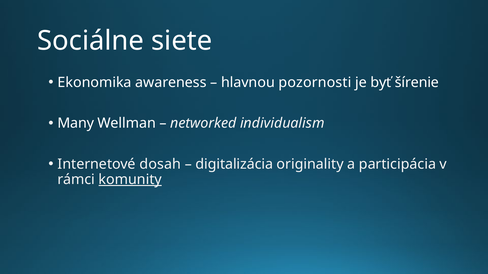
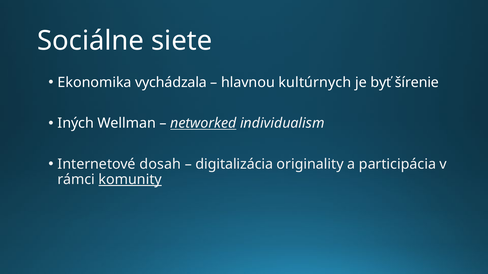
awareness: awareness -> vychádzala (171, 83)
pozornosti: pozornosti -> kultúrnych (315, 83)
Many: Many -> Iných (76, 123)
networked underline: none -> present (203, 123)
